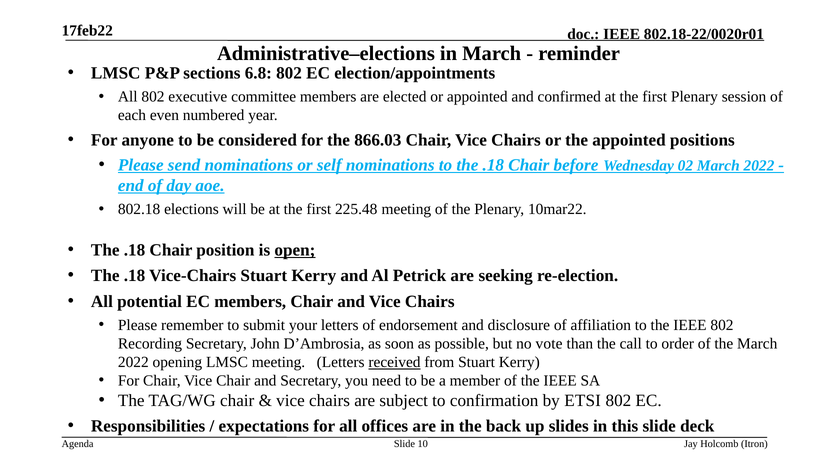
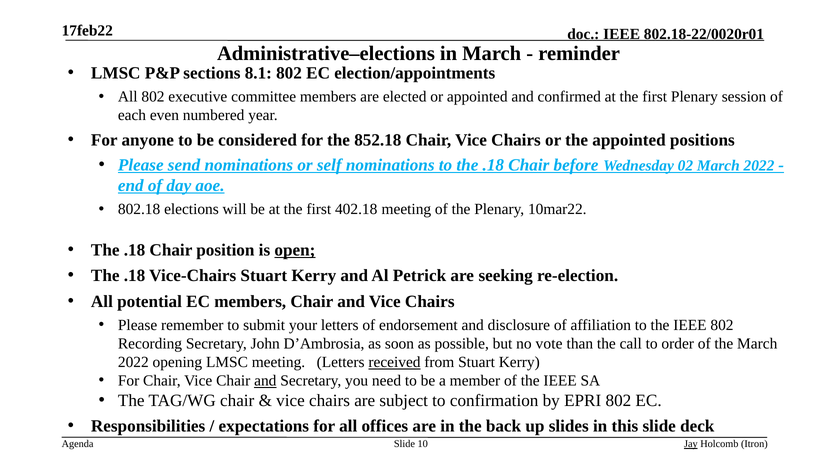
6.8: 6.8 -> 8.1 (258, 73)
866.03: 866.03 -> 852.18 (378, 140)
225.48: 225.48 -> 402.18 (356, 209)
and underline: none -> present (265, 380)
ETSI: ETSI -> EPRI (583, 400)
Jay underline: none -> present (691, 443)
